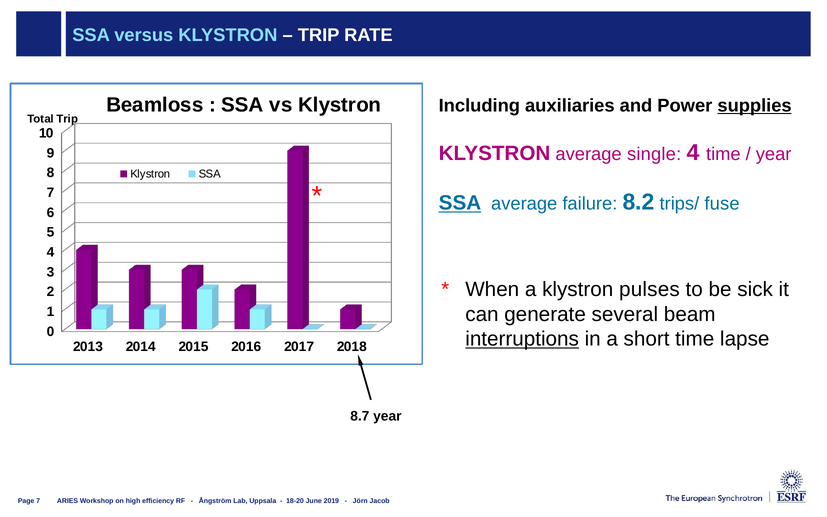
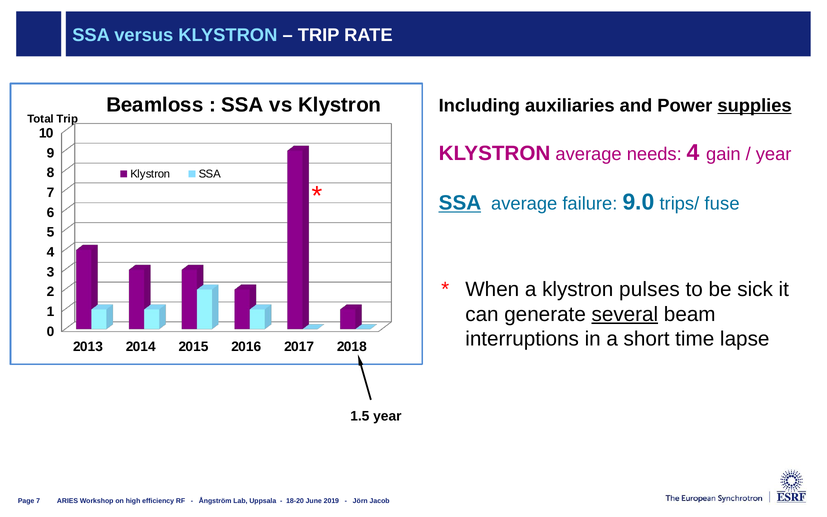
single: single -> needs (654, 154)
4 time: time -> gain (723, 154)
8.2: 8.2 -> 9.0 (639, 202)
several underline: none -> present (625, 314)
interruptions underline: present -> none (522, 339)
8.7: 8.7 -> 1.5 (360, 416)
